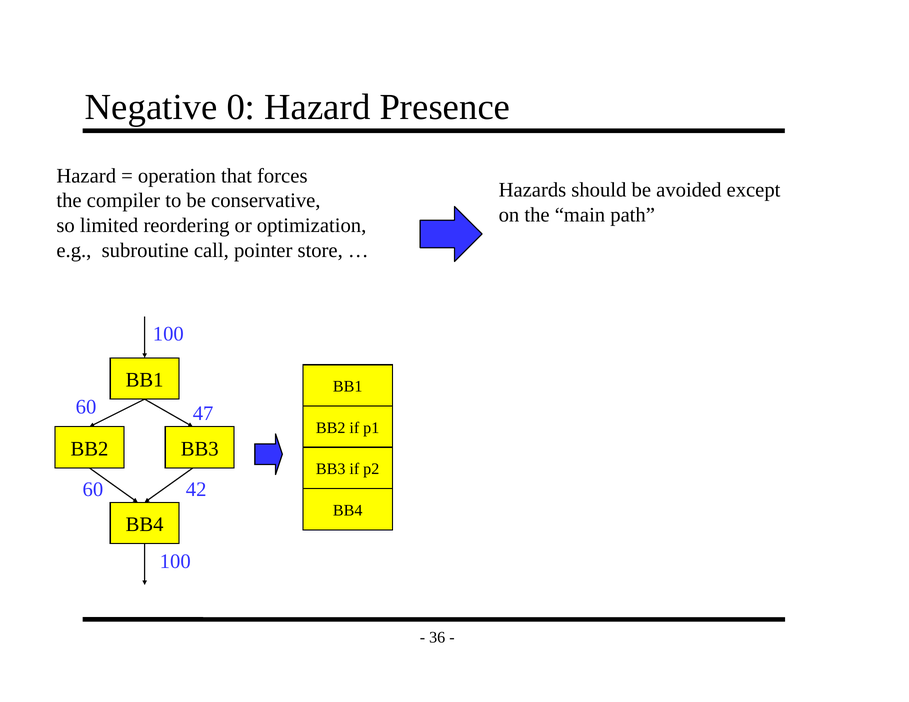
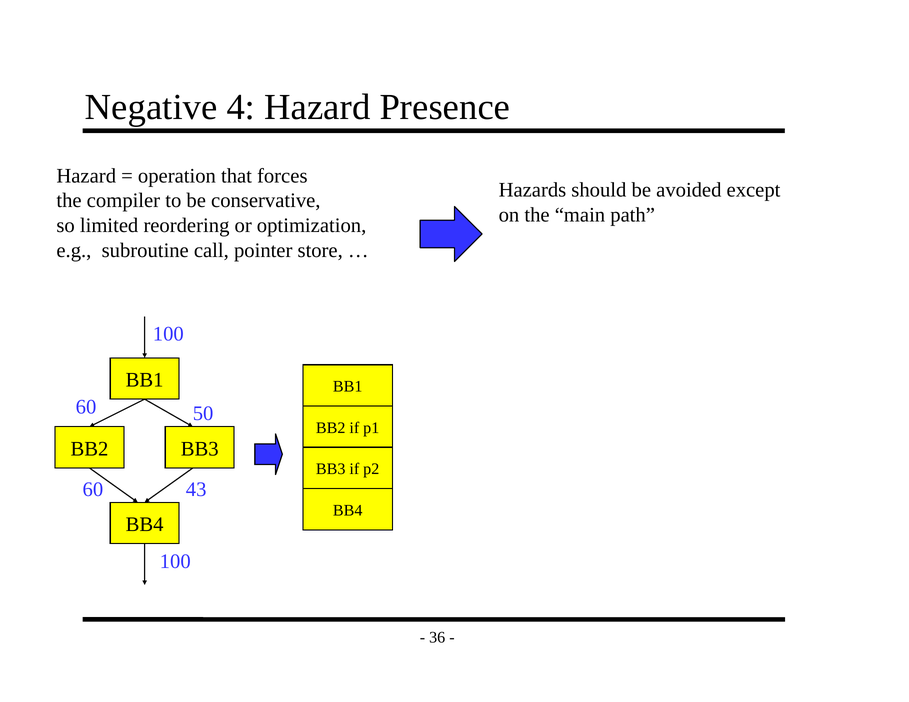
0: 0 -> 4 (241, 107)
47: 47 -> 50 (203, 414)
42: 42 -> 43 (196, 490)
